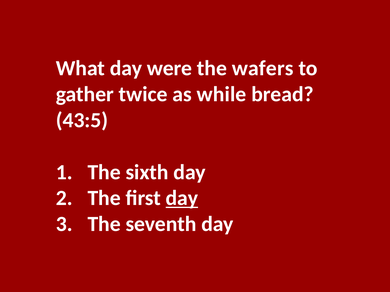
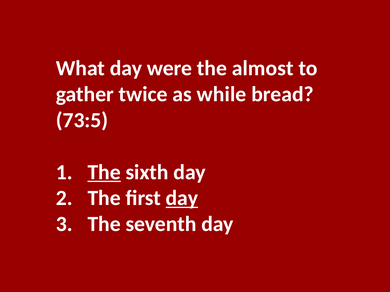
wafers: wafers -> almost (263, 68)
43:5: 43:5 -> 73:5 (82, 120)
The underline: none -> present (104, 172)
